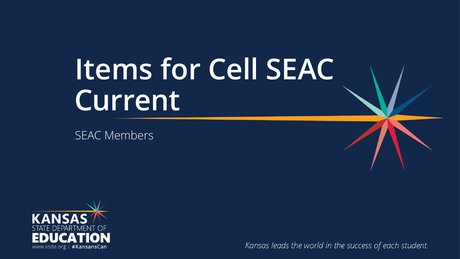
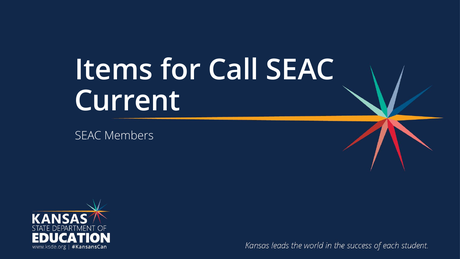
Cell: Cell -> Call (233, 70)
